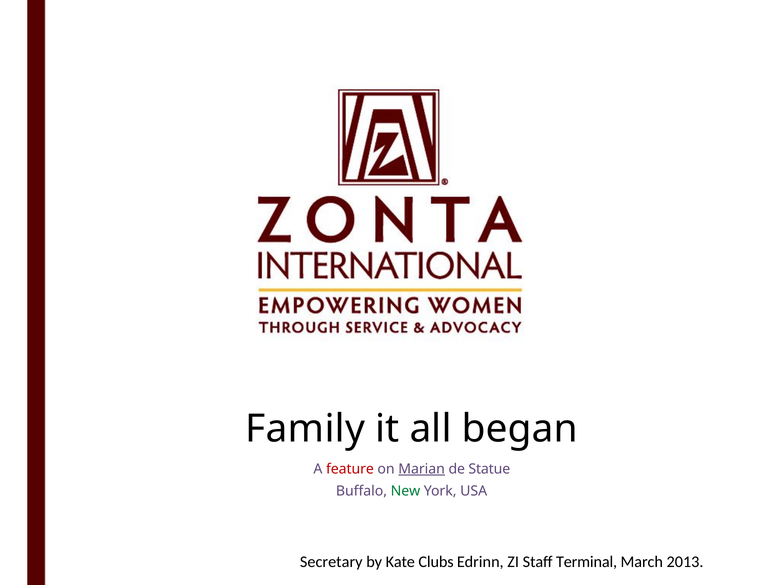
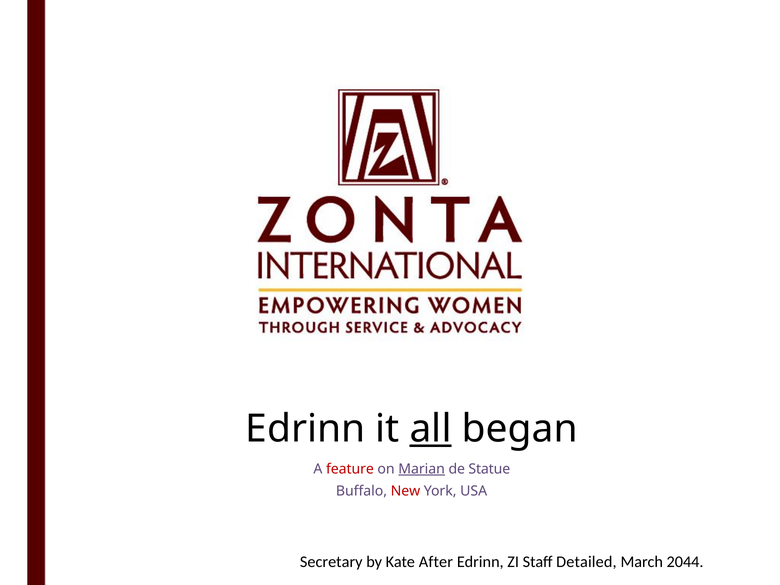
Family: Family -> Edrinn (305, 429)
all underline: none -> present (431, 429)
New colour: green -> red (405, 491)
Clubs: Clubs -> After (436, 562)
Terminal: Terminal -> Detailed (586, 562)
2013: 2013 -> 2044 (685, 562)
